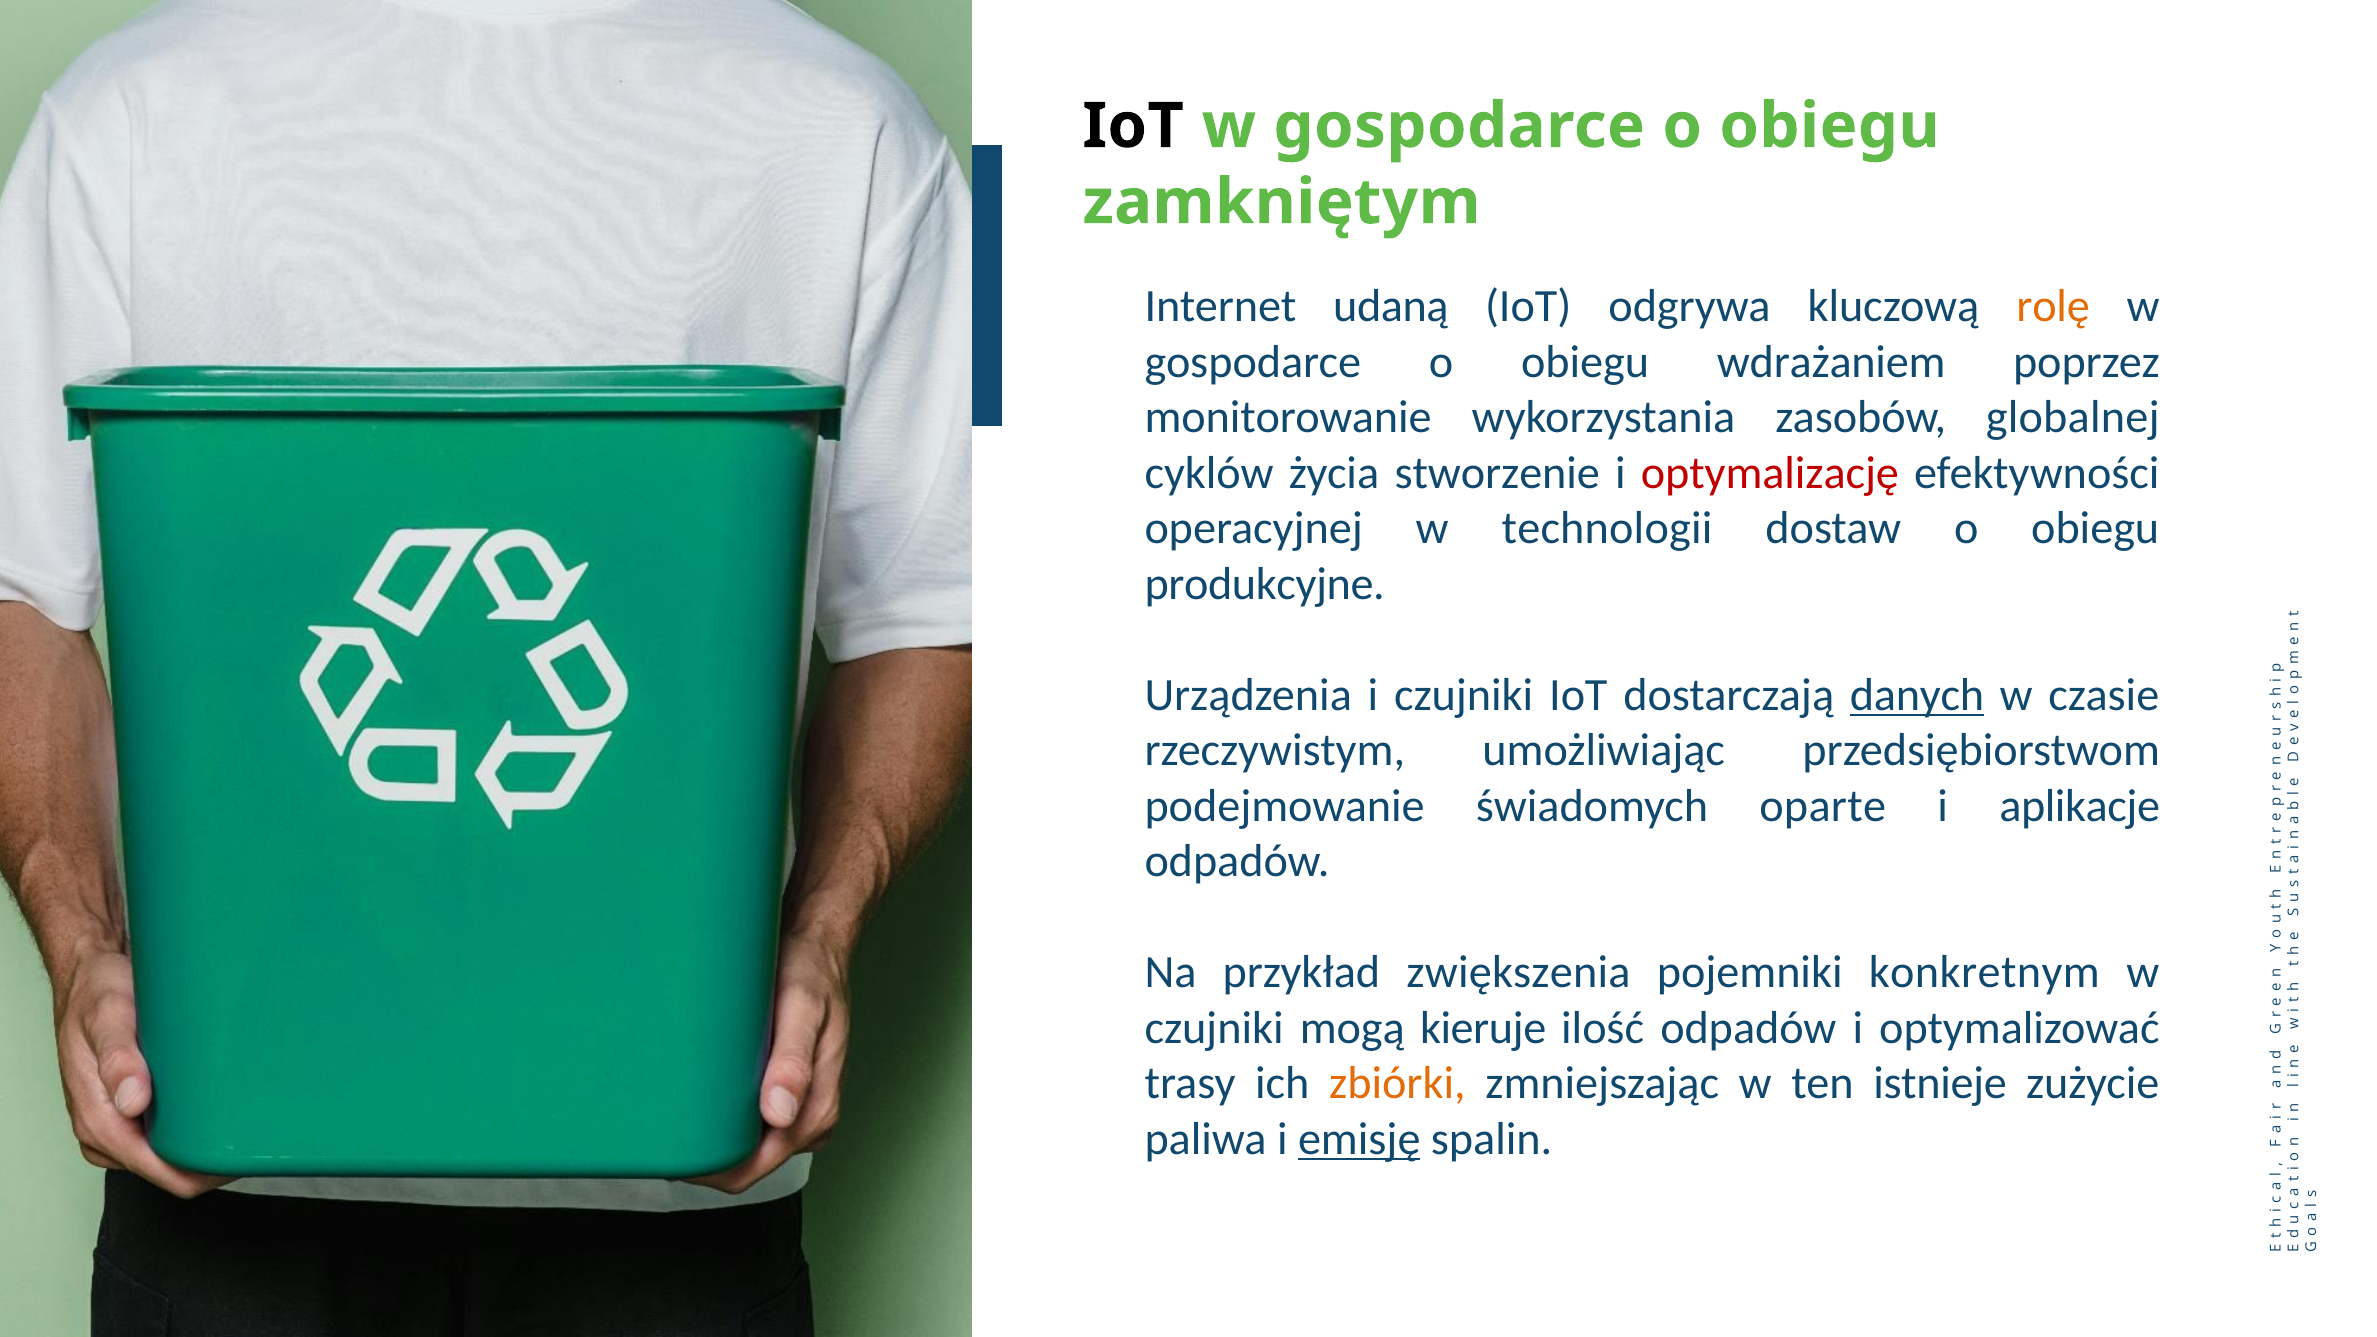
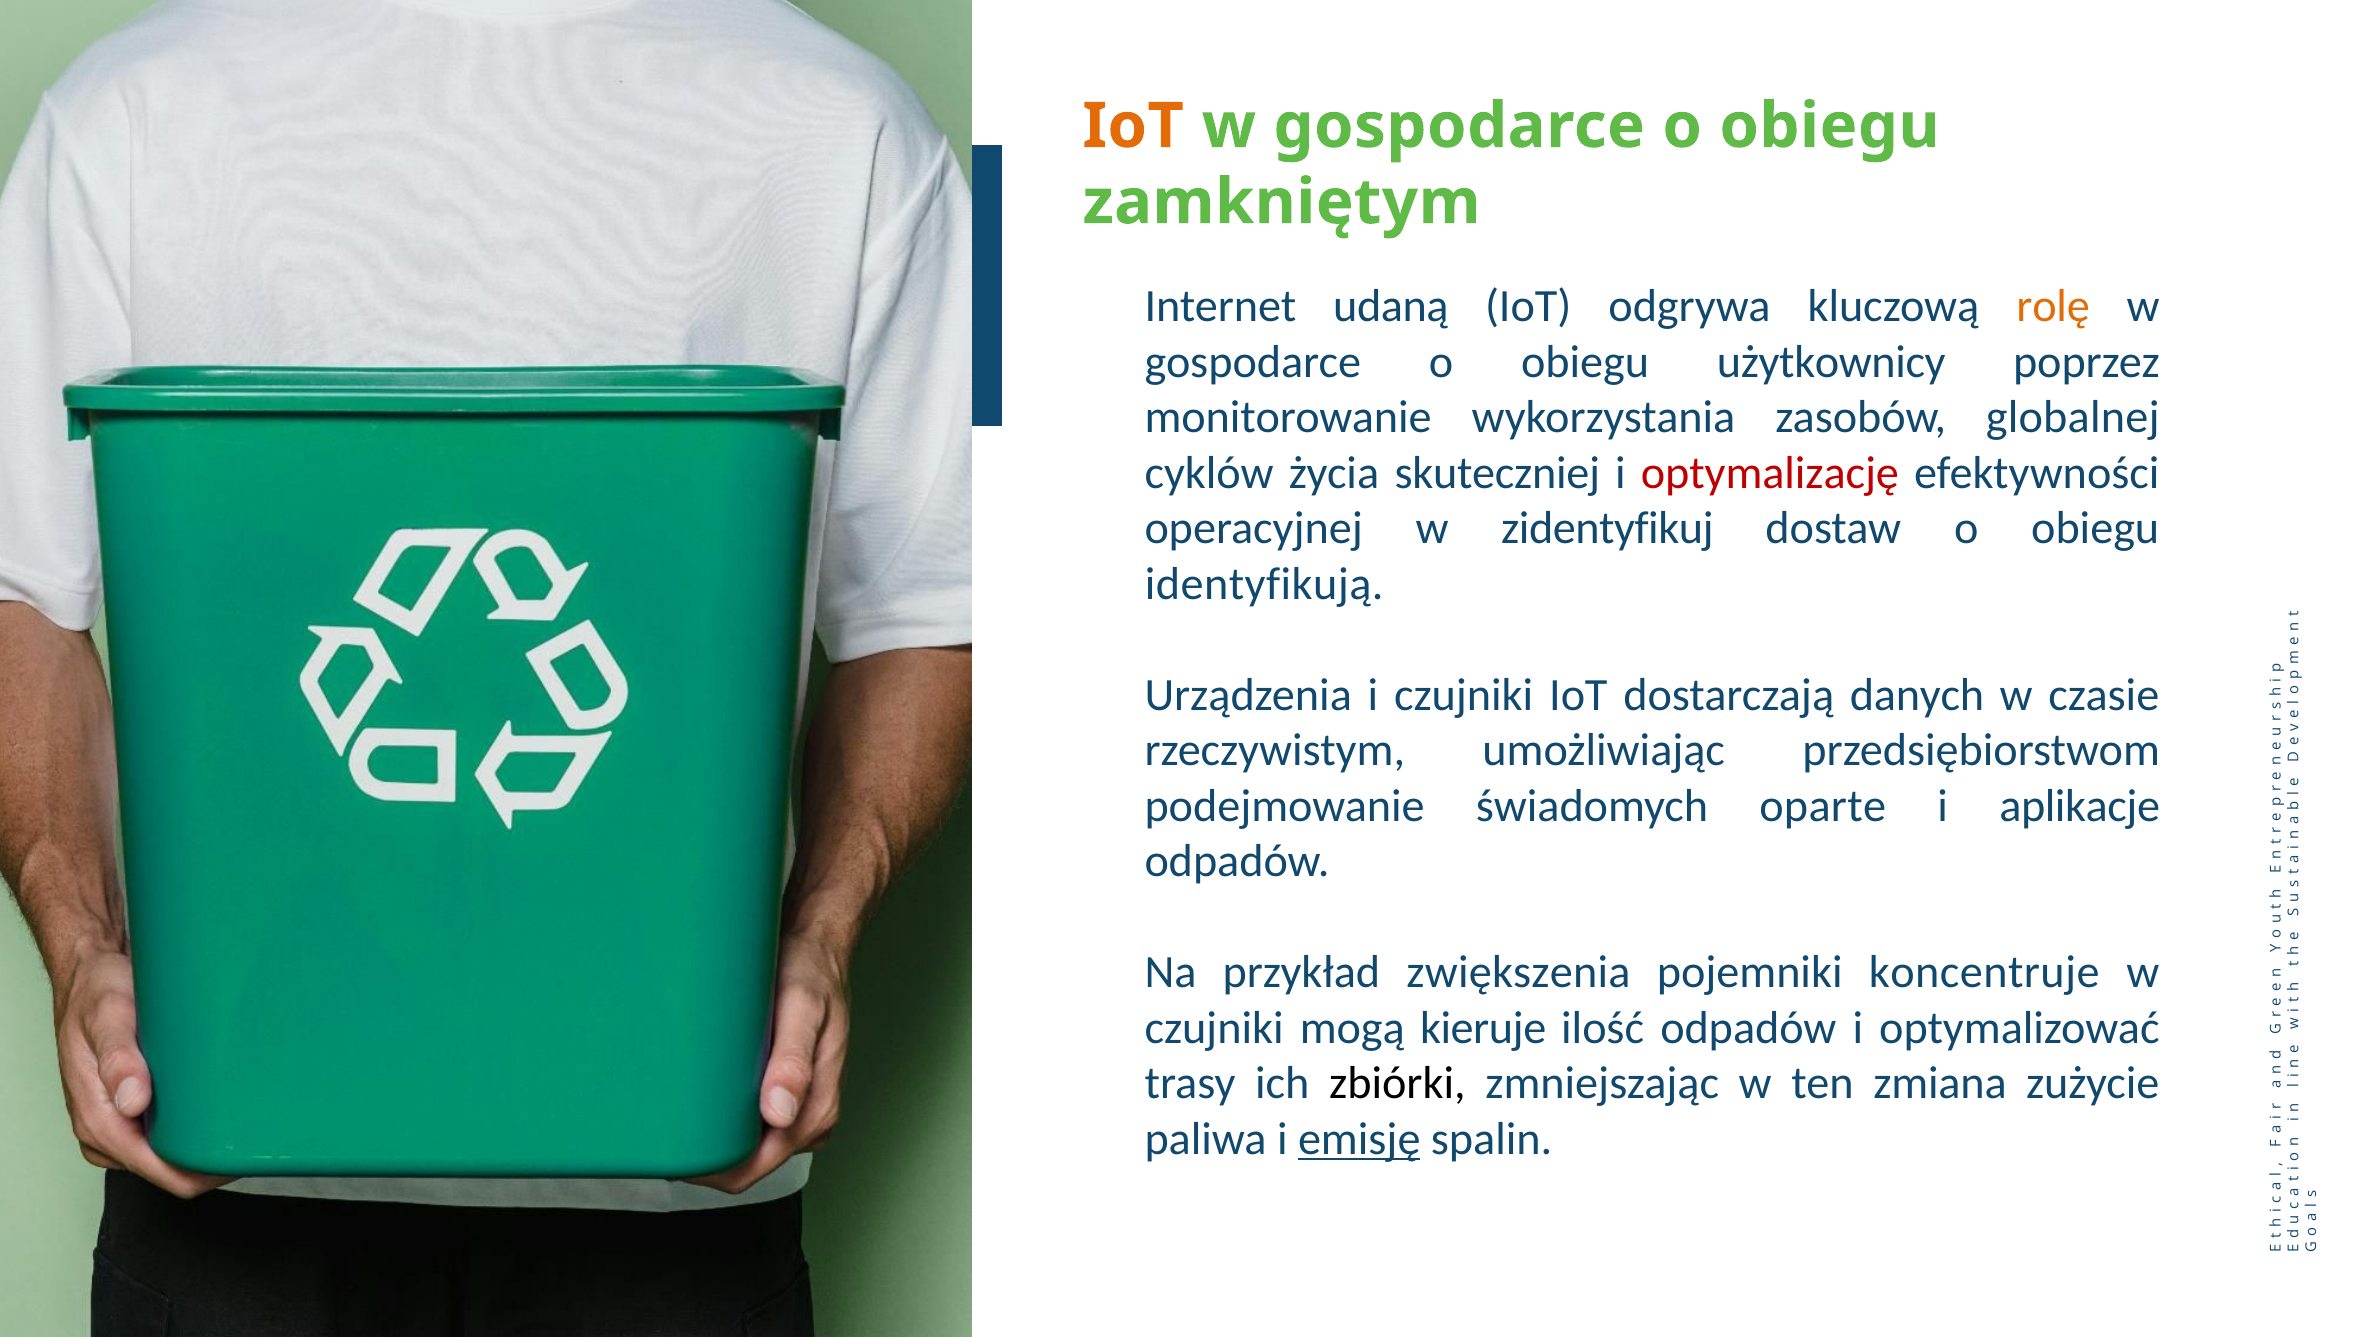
IoT colour: black -> orange (1133, 126)
wdrażaniem: wdrażaniem -> użytkownicy (1831, 362)
stworzenie: stworzenie -> skuteczniej (1497, 473)
technologii: technologii -> zidentyfikuj (1607, 529)
produkcyjne: produkcyjne -> identyfikują (1264, 584)
danych underline: present -> none (1917, 695)
konkretnym: konkretnym -> koncentruje (1984, 973)
zbiórki colour: orange -> black (1397, 1084)
istnieje: istnieje -> zmiana (1940, 1084)
